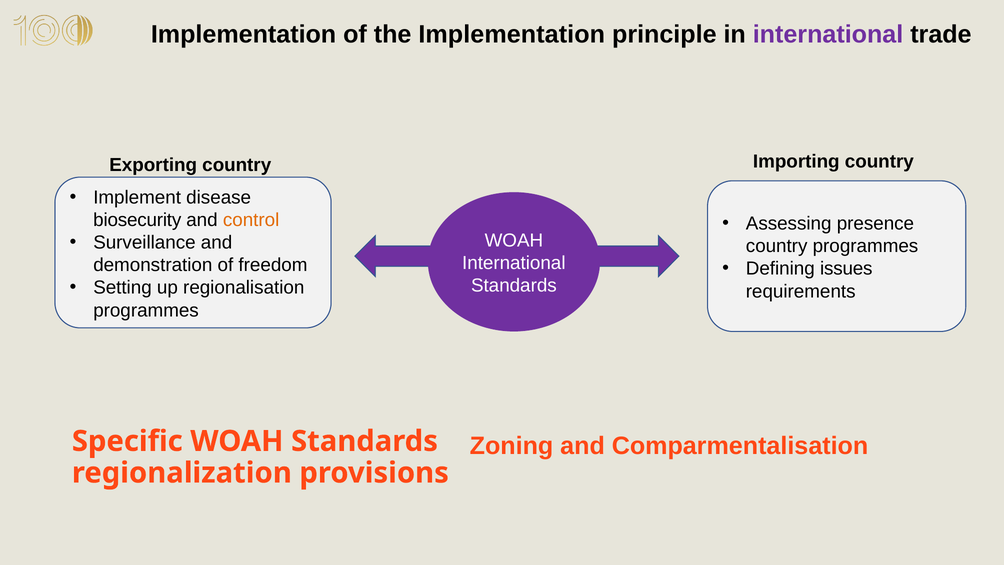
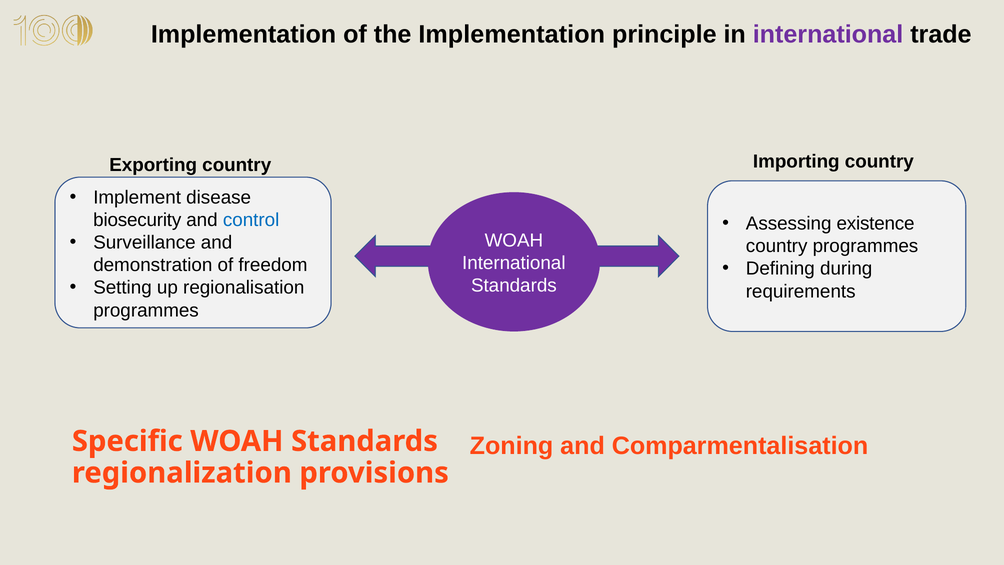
control colour: orange -> blue (251, 220)
presence: presence -> existence (876, 223)
issues: issues -> during (846, 269)
